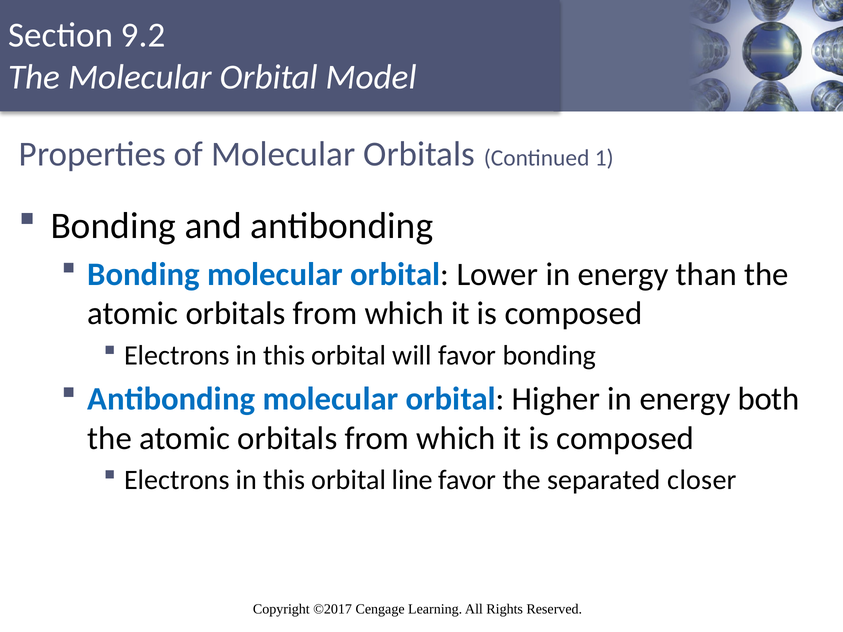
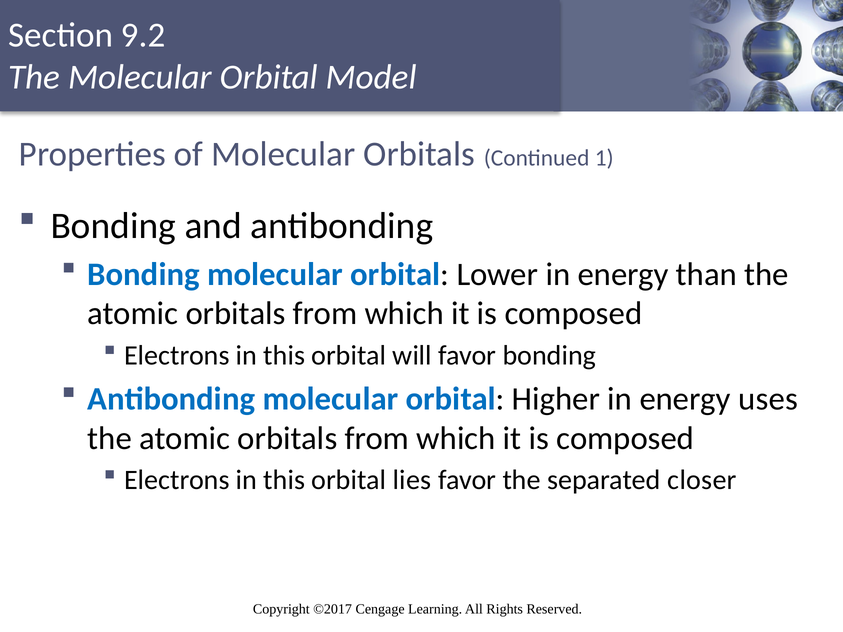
both: both -> uses (768, 399)
line: line -> lies (412, 480)
